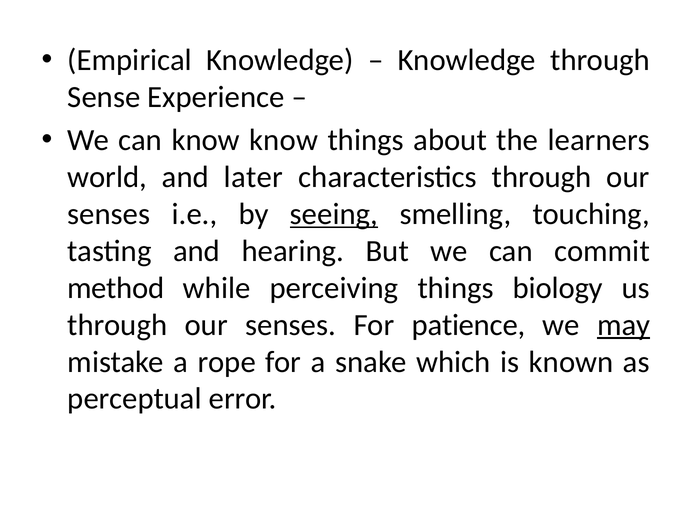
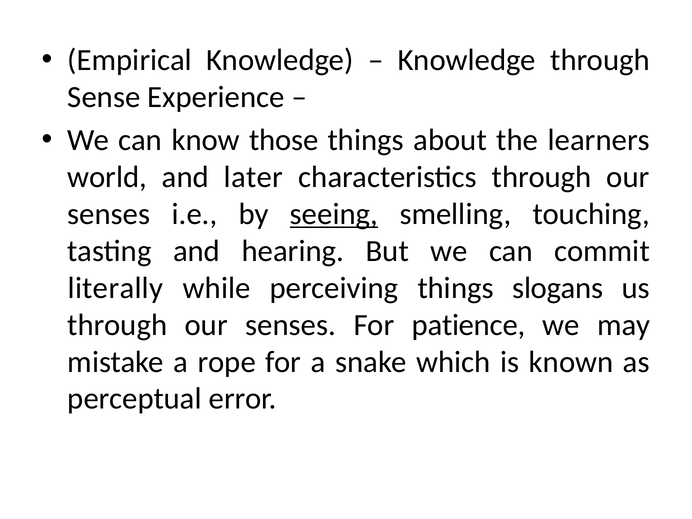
know know: know -> those (284, 140)
method: method -> literally (115, 288)
biology: biology -> slogans (558, 288)
may underline: present -> none (624, 325)
